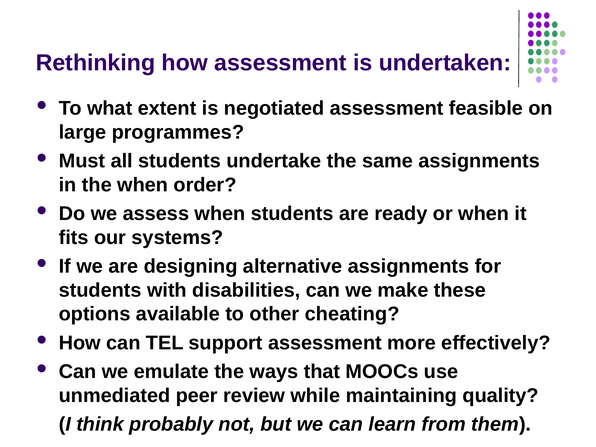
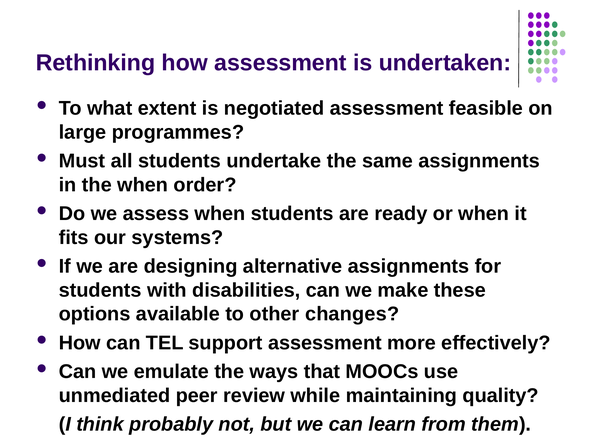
cheating: cheating -> changes (352, 314)
